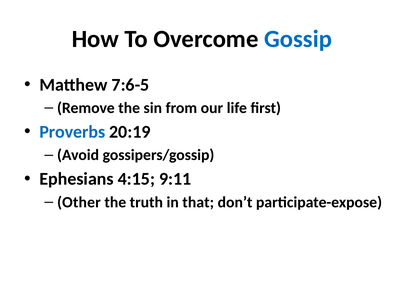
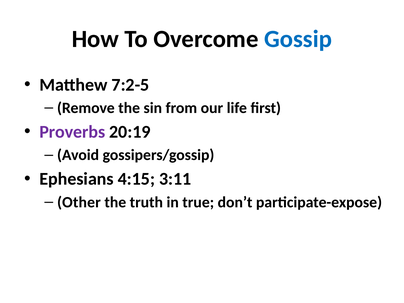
7:6-5: 7:6-5 -> 7:2-5 (130, 85)
Proverbs colour: blue -> purple (72, 132)
9:11: 9:11 -> 3:11 (175, 179)
that: that -> true (198, 202)
